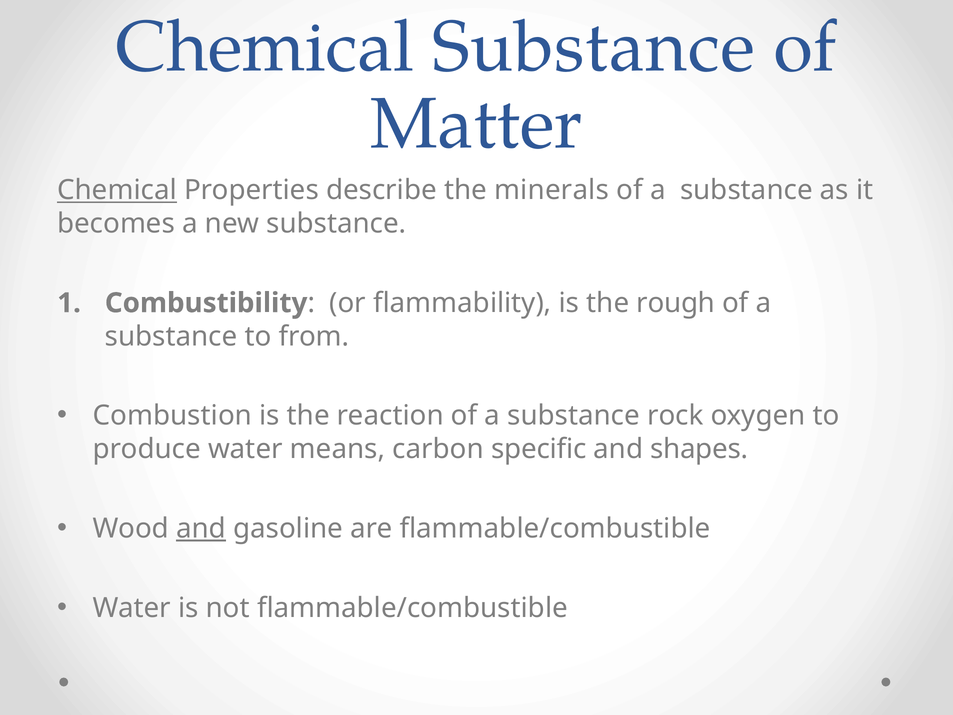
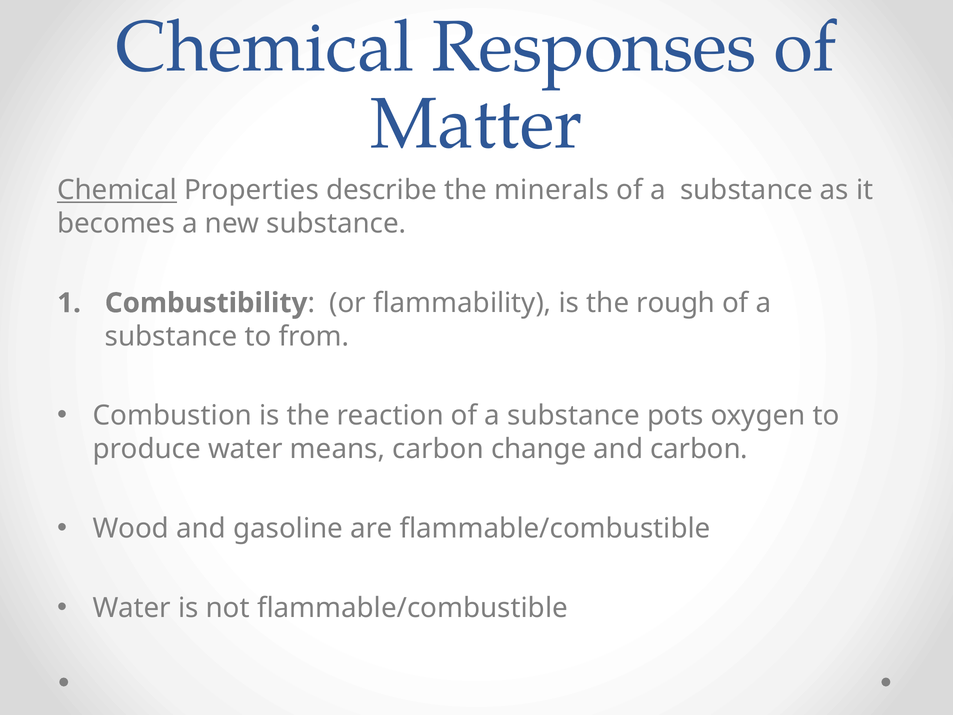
Chemical Substance: Substance -> Responses (594, 47)
rock: rock -> pots (675, 416)
specific: specific -> change (539, 449)
and shapes: shapes -> carbon (699, 449)
and underline: present -> none (201, 528)
